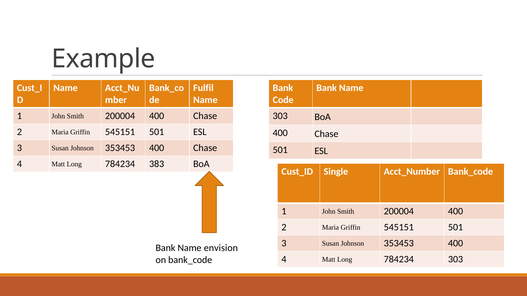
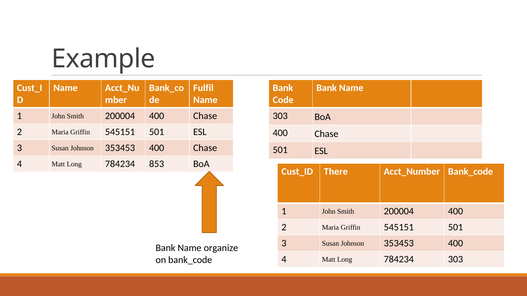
383: 383 -> 853 (157, 164)
Single: Single -> There (336, 172)
envision: envision -> organize (221, 248)
